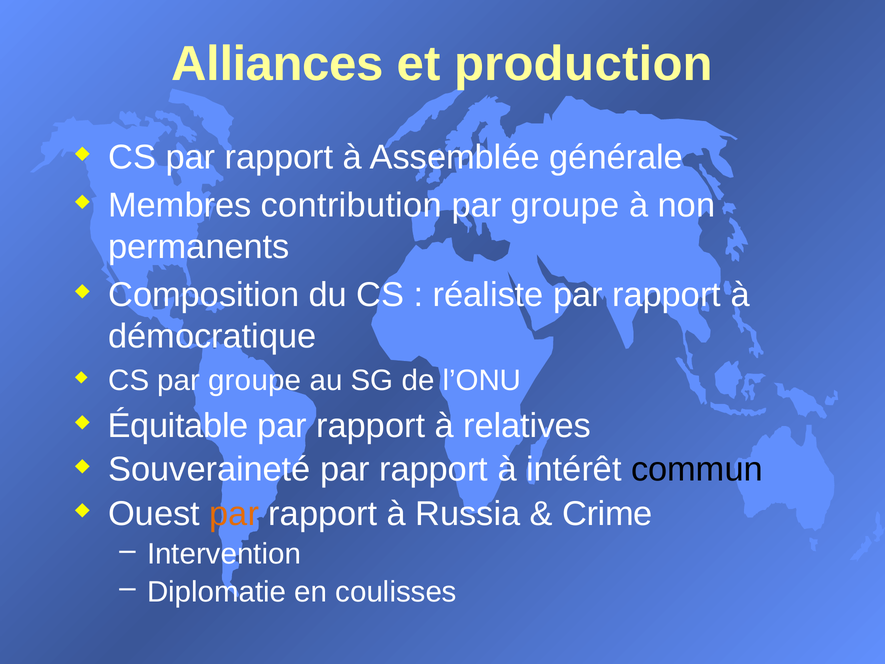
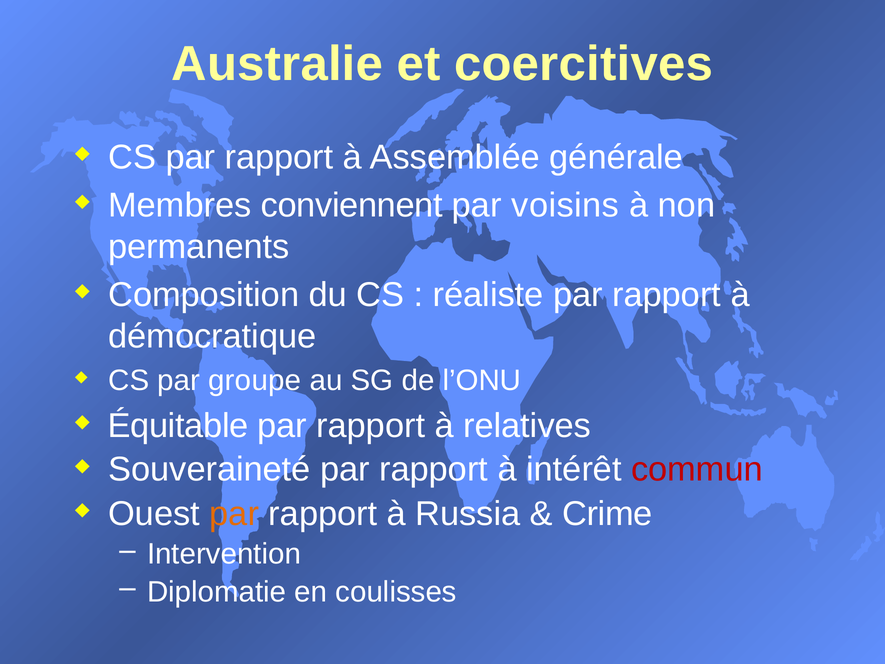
Alliances: Alliances -> Australie (277, 64)
production: production -> coercitives (584, 64)
contribution: contribution -> conviennent (352, 205)
groupe: groupe -> voisins (565, 205)
commun colour: black -> red (697, 469)
